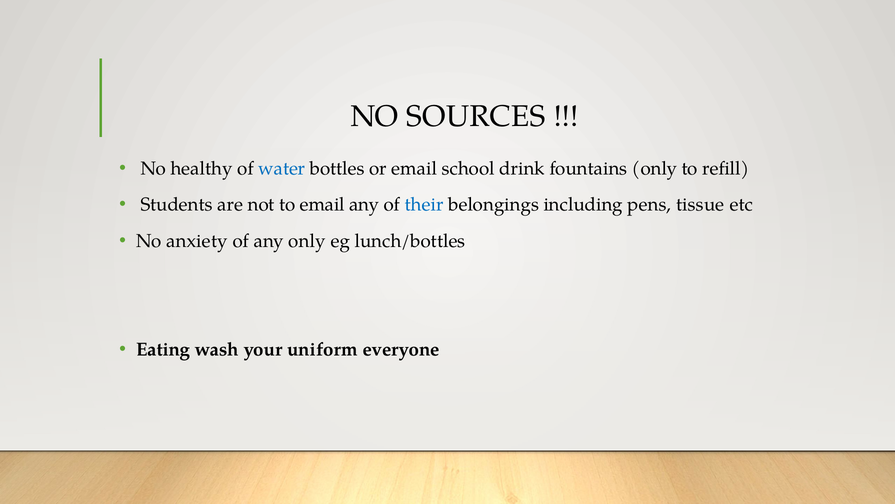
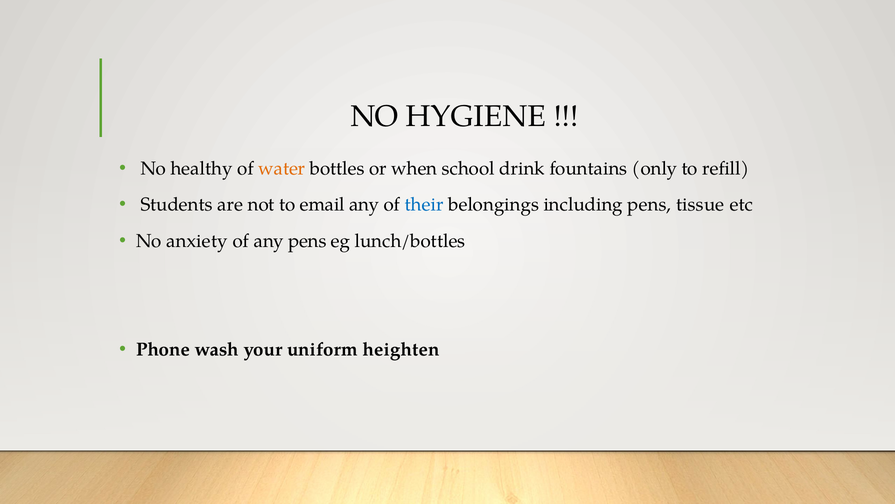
SOURCES: SOURCES -> HYGIENE (476, 116)
water colour: blue -> orange (282, 168)
or email: email -> when (414, 168)
any only: only -> pens (307, 241)
Eating: Eating -> Phone (163, 349)
everyone: everyone -> heighten (401, 349)
